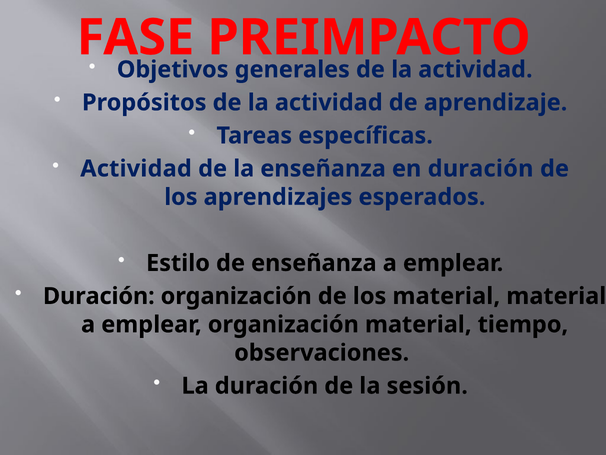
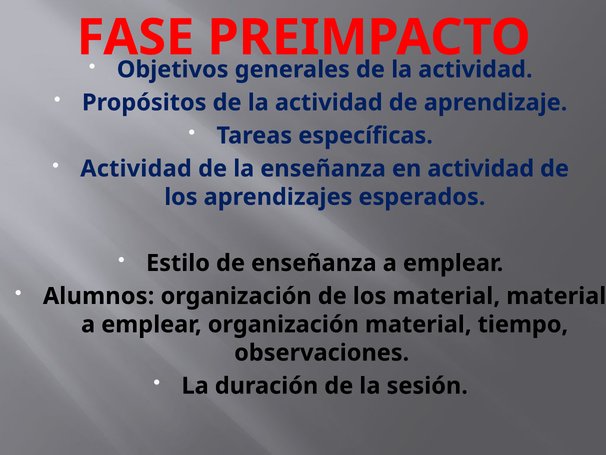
en duración: duración -> actividad (481, 169)
Duración: Duración -> Alumnos (99, 296)
